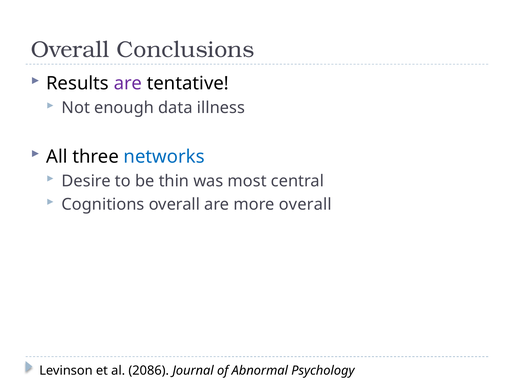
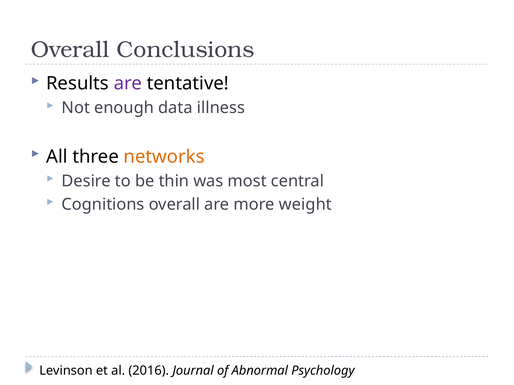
networks colour: blue -> orange (164, 157)
more overall: overall -> weight (305, 205)
2086: 2086 -> 2016 (149, 371)
